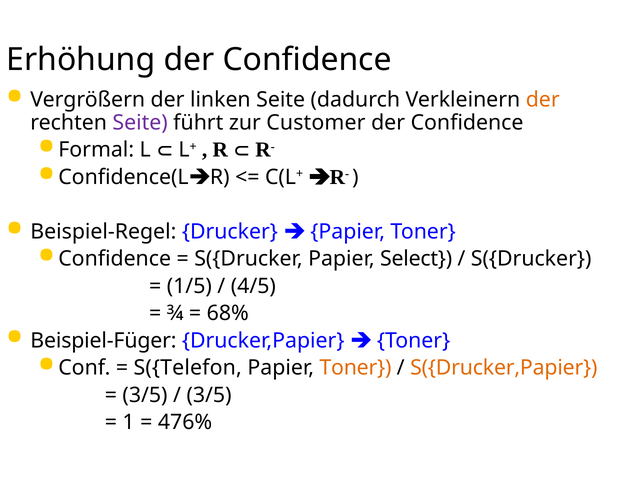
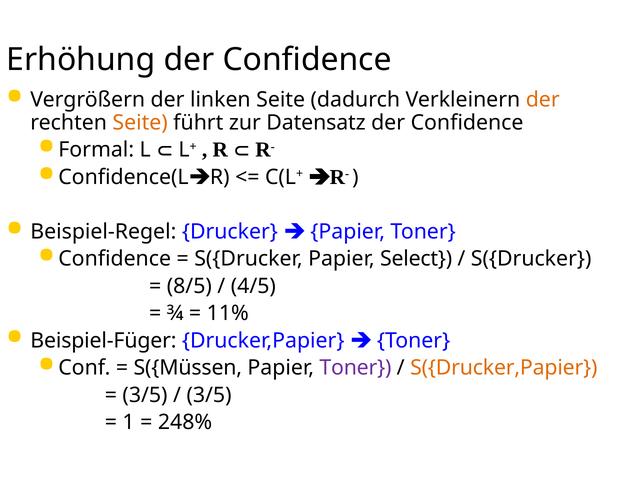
Seite colour: purple -> orange (140, 123)
Customer: Customer -> Datensatz (316, 123)
1/5: 1/5 -> 8/5 (189, 286)
68%: 68% -> 11% (228, 313)
S({Telefon: S({Telefon -> S({Müssen (188, 368)
Toner colour: orange -> purple (355, 368)
476%: 476% -> 248% (185, 422)
